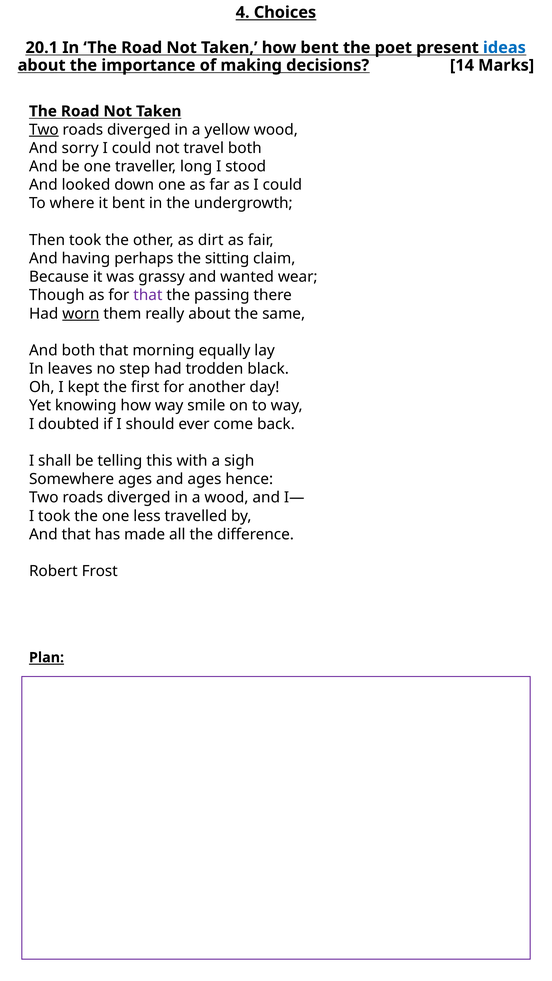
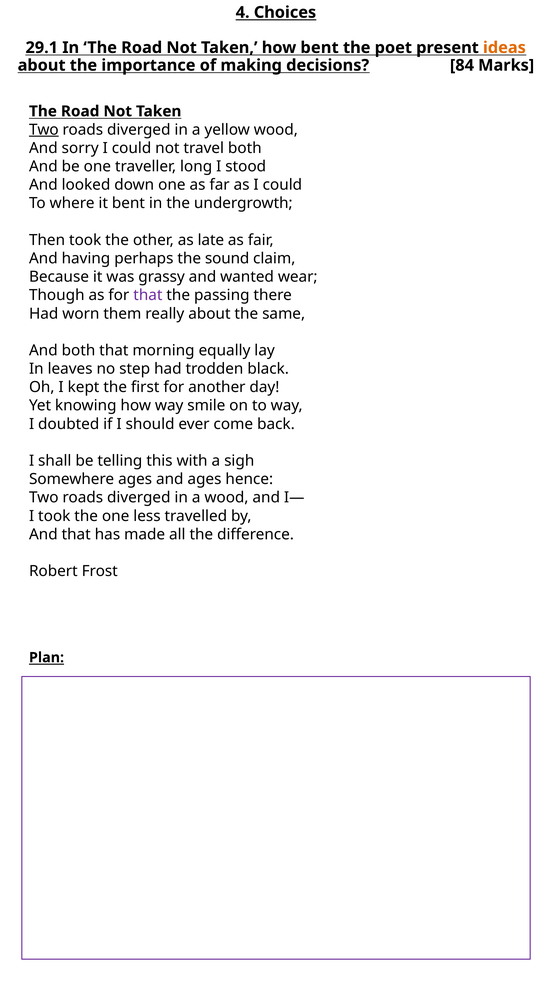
20.1: 20.1 -> 29.1 (42, 48)
ideas colour: blue -> orange (504, 48)
14: 14 -> 84 (462, 65)
dirt: dirt -> late (211, 240)
sitting: sitting -> sound (227, 259)
worn underline: present -> none (81, 314)
